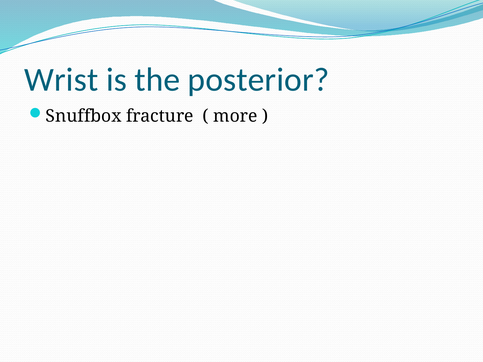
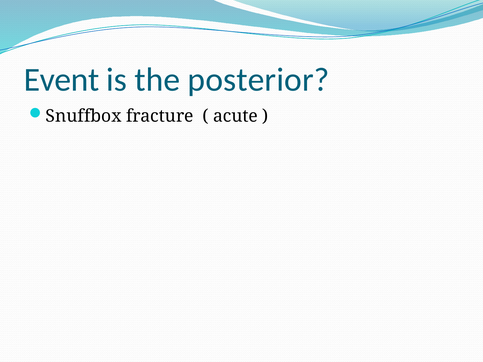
Wrist: Wrist -> Event (62, 80)
more: more -> acute (236, 116)
